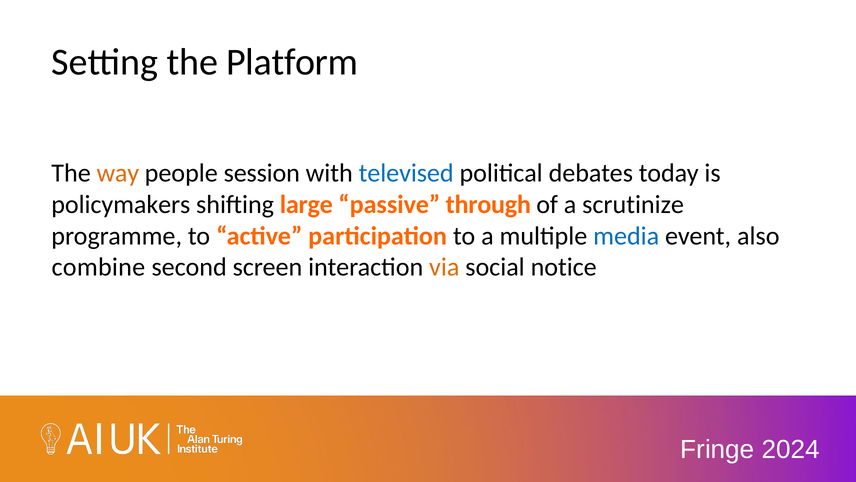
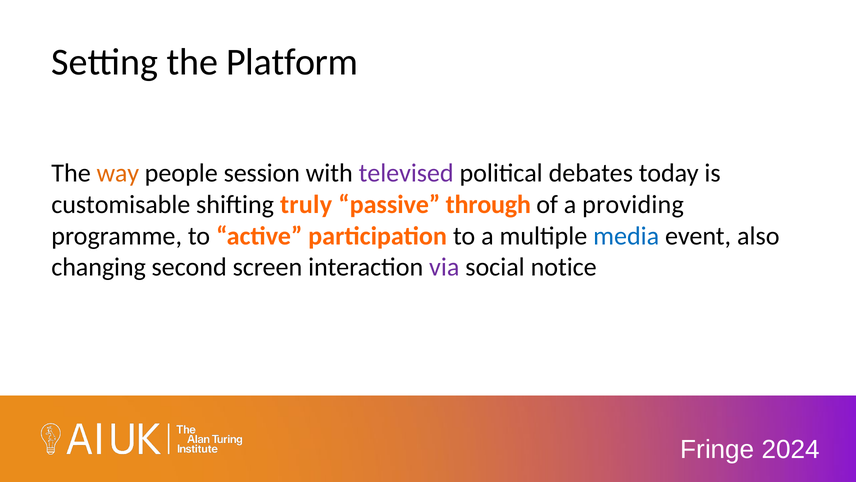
televised colour: blue -> purple (406, 173)
policymakers: policymakers -> customisable (121, 204)
large: large -> truly (306, 204)
scrutinize: scrutinize -> providing (633, 204)
combine: combine -> changing (99, 267)
via colour: orange -> purple (444, 267)
